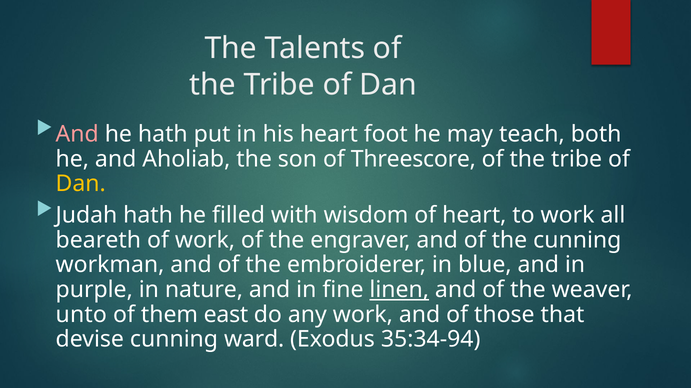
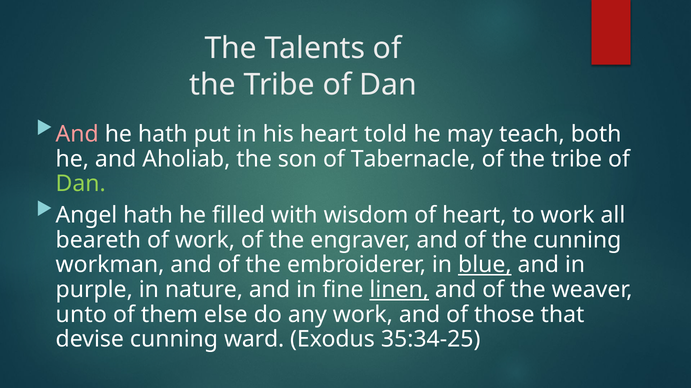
foot: foot -> told (386, 134)
Threescore: Threescore -> Tabernacle (413, 159)
Dan colour: yellow -> light green (81, 184)
Judah: Judah -> Angel (86, 216)
blue underline: none -> present (485, 265)
east: east -> else (226, 315)
35:34-94: 35:34-94 -> 35:34-25 (431, 340)
